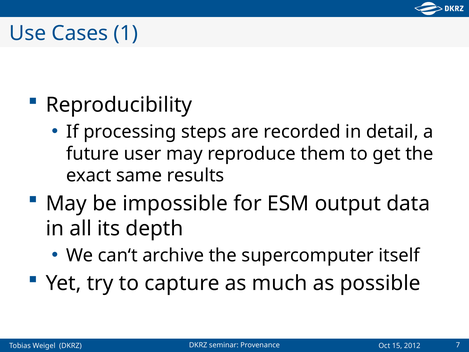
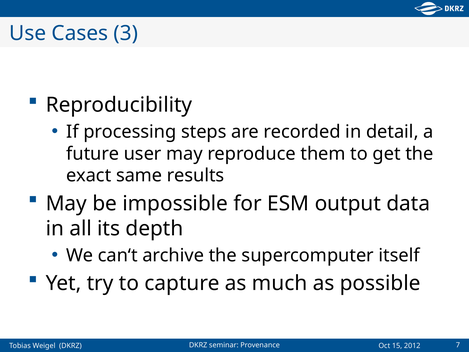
1: 1 -> 3 (126, 33)
